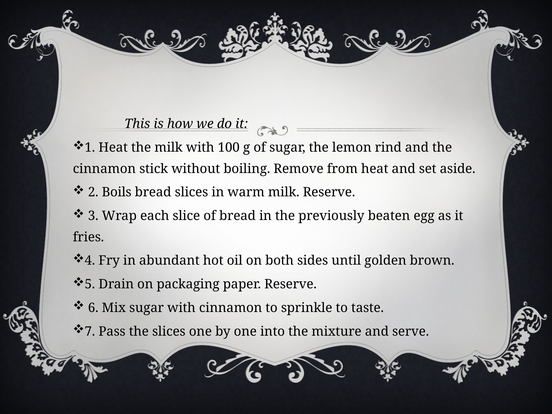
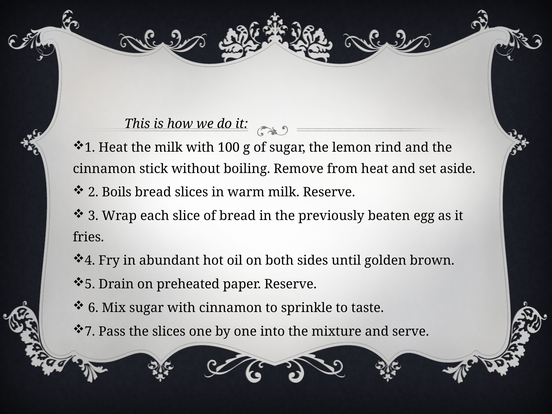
packaging: packaging -> preheated (188, 284)
